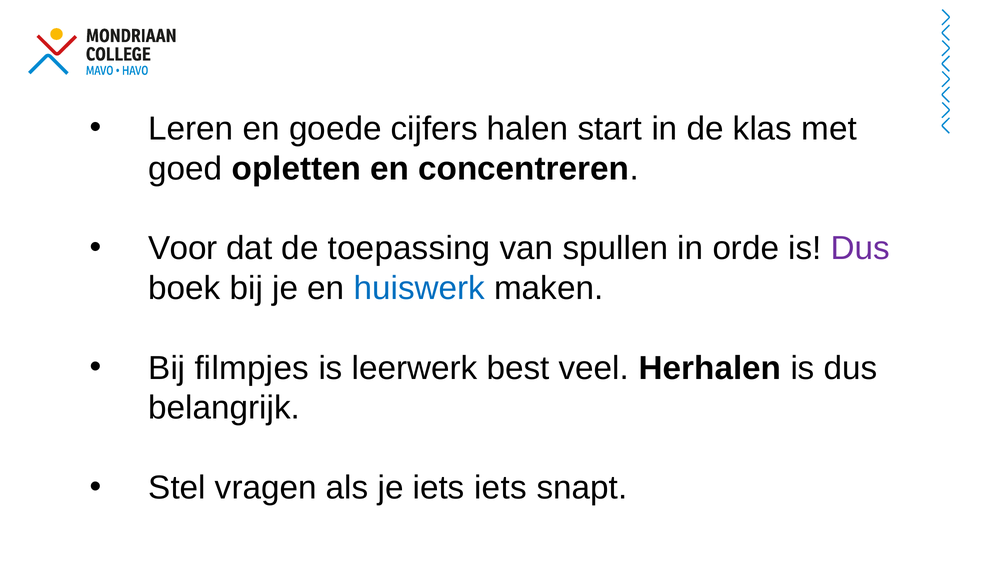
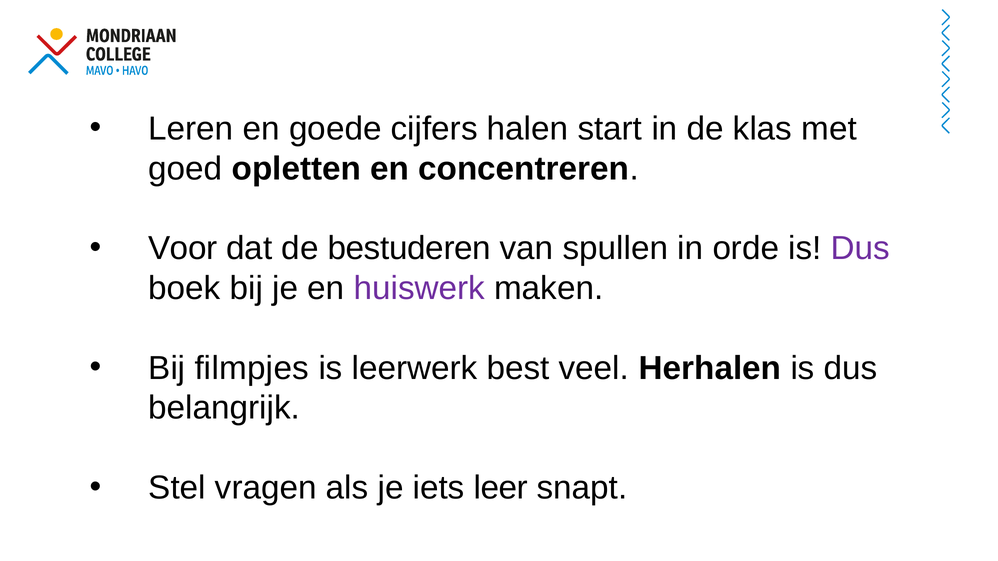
toepassing: toepassing -> bestuderen (409, 249)
huiswerk colour: blue -> purple (419, 288)
iets iets: iets -> leer (501, 488)
